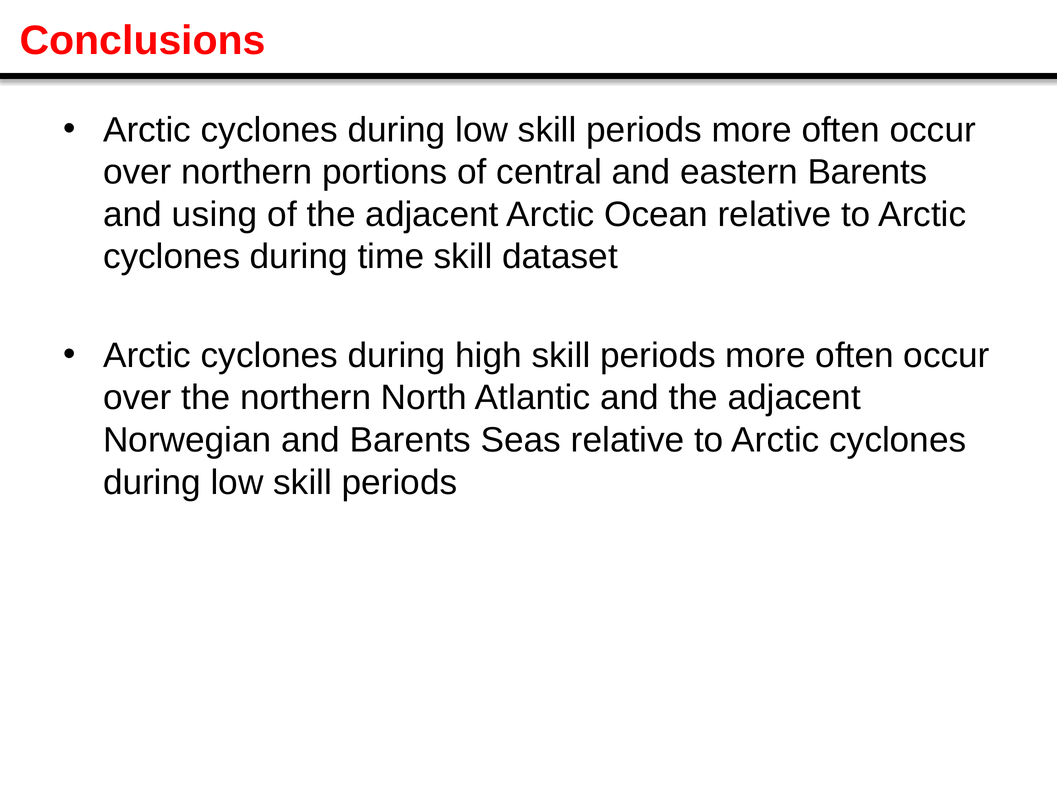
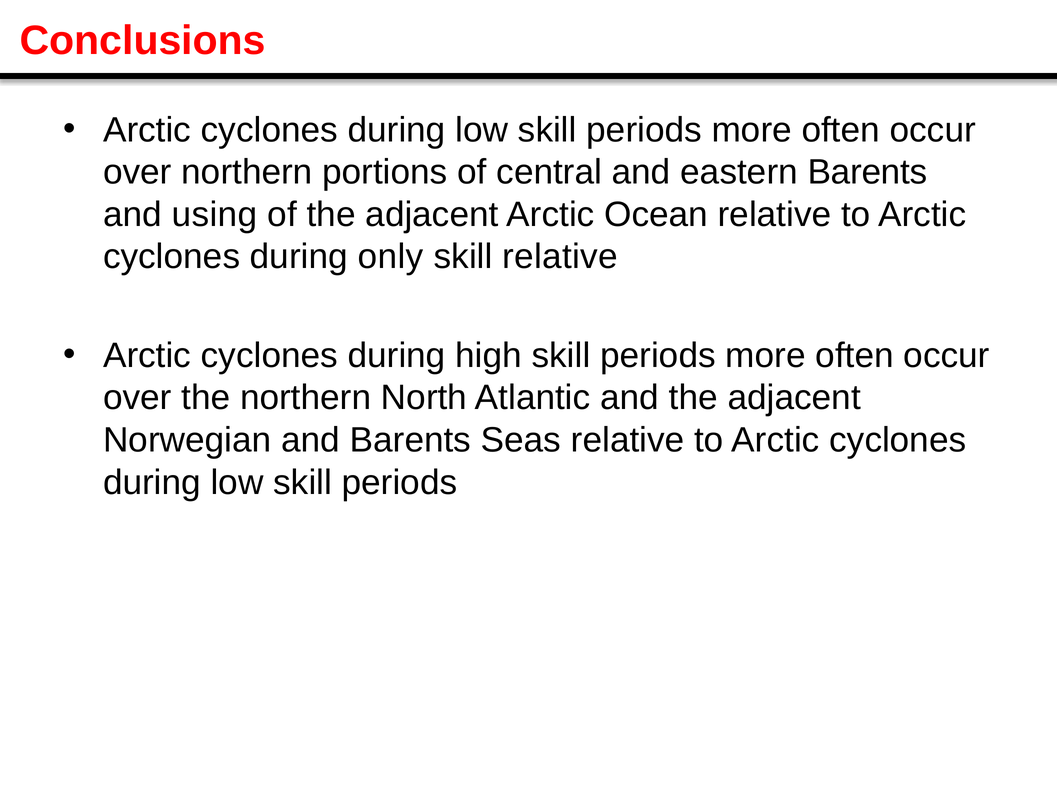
time: time -> only (391, 257)
skill dataset: dataset -> relative (560, 257)
